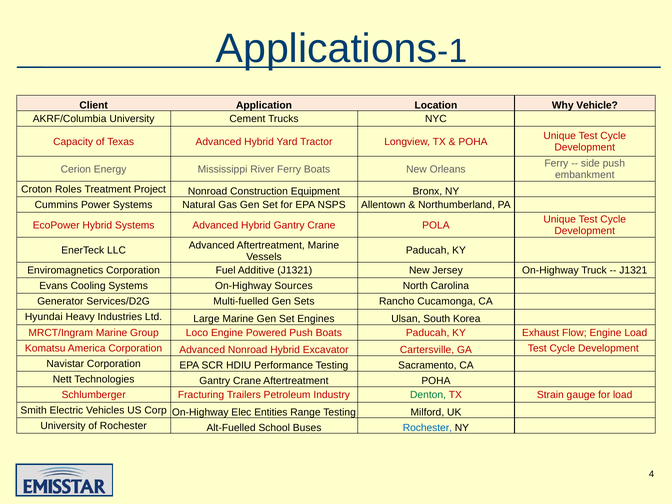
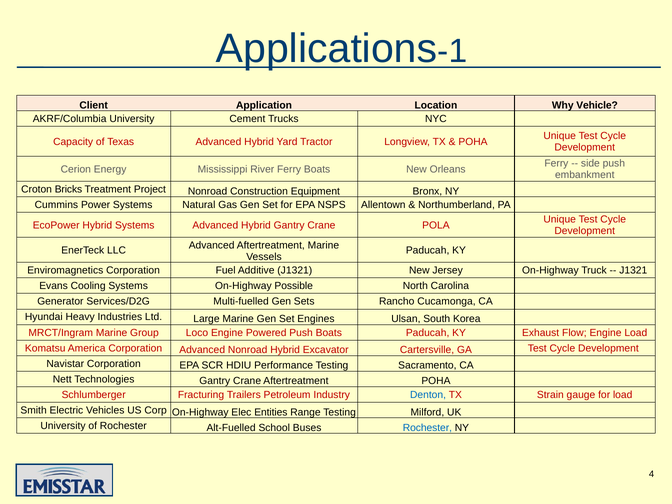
Roles: Roles -> Bricks (68, 189)
Sources: Sources -> Possible (294, 286)
Denton colour: green -> blue (428, 395)
